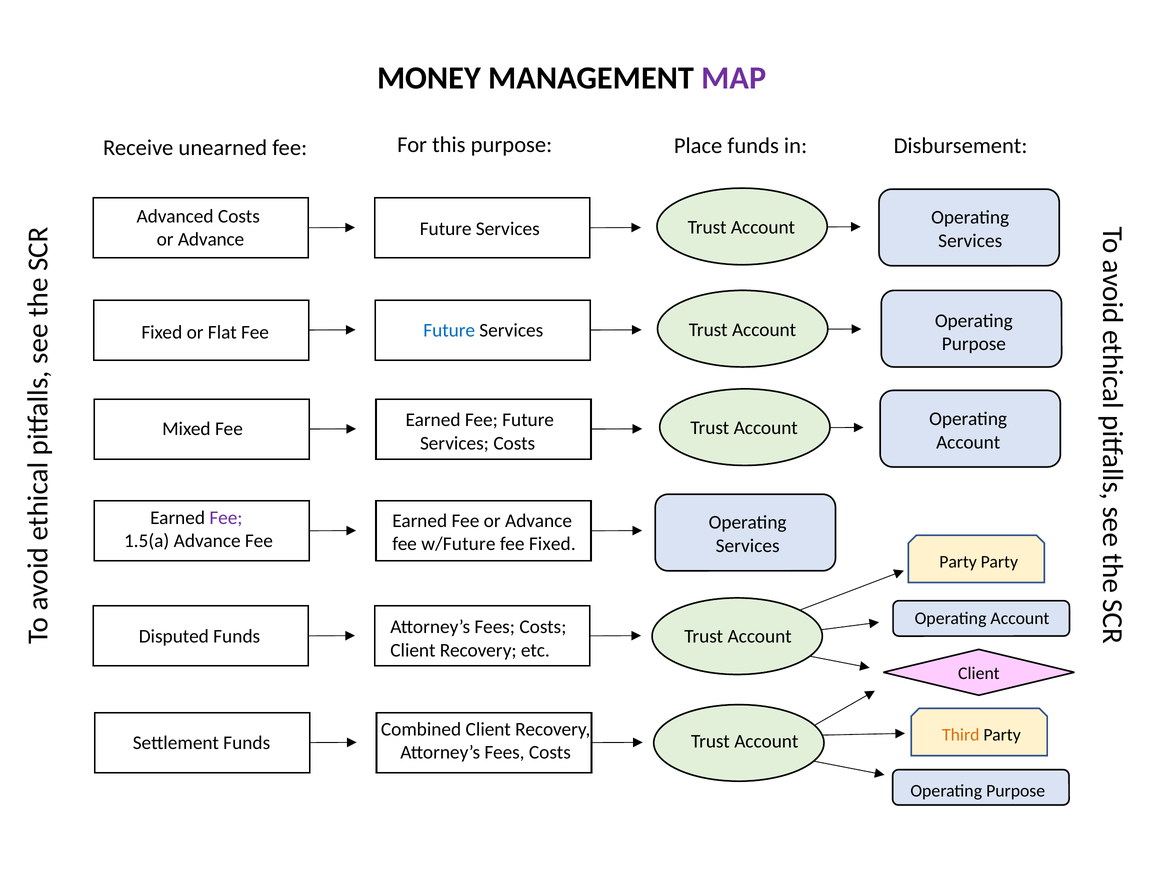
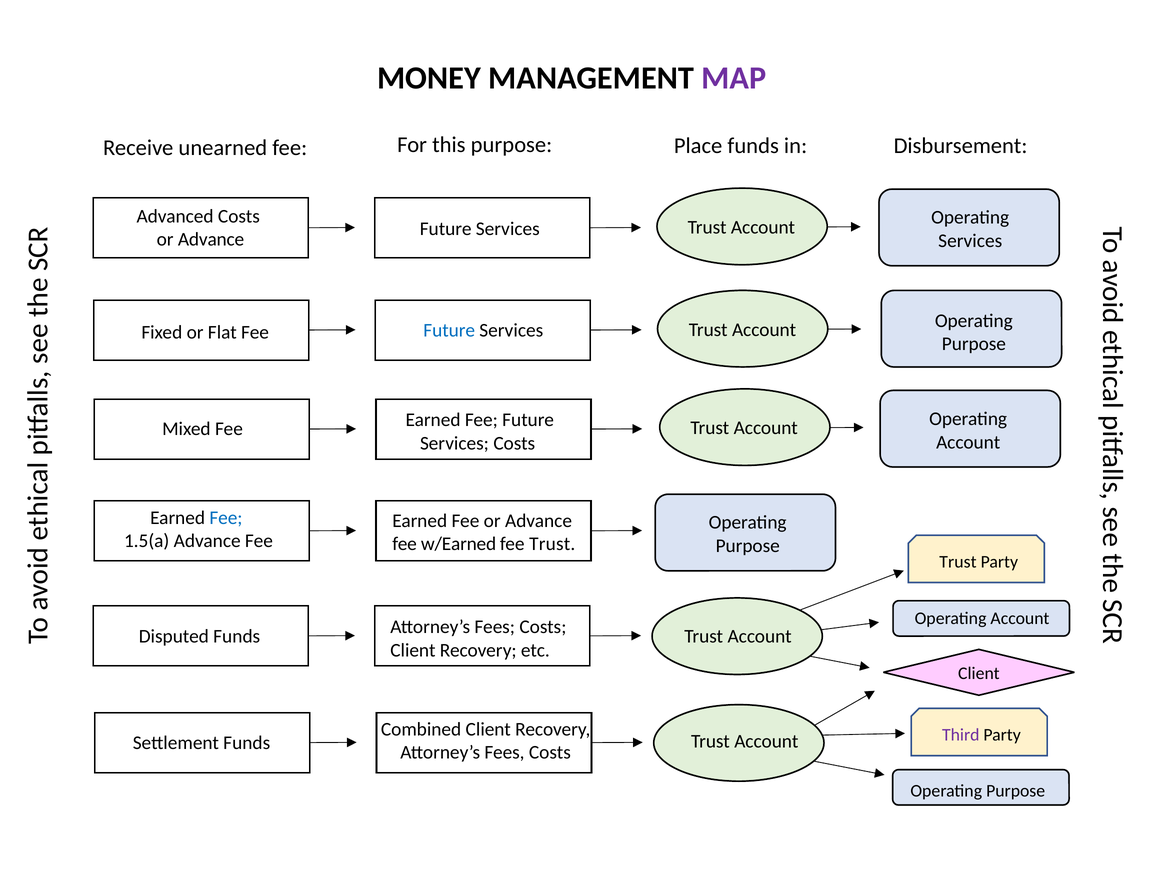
Fee colour: purple -> blue (226, 518)
w/Future: w/Future -> w/Earned (459, 544)
fee Fixed: Fixed -> Trust (552, 544)
Services: Services -> Purpose (748, 546)
Party: Party -> Trust (958, 562)
Third colour: orange -> purple (961, 735)
